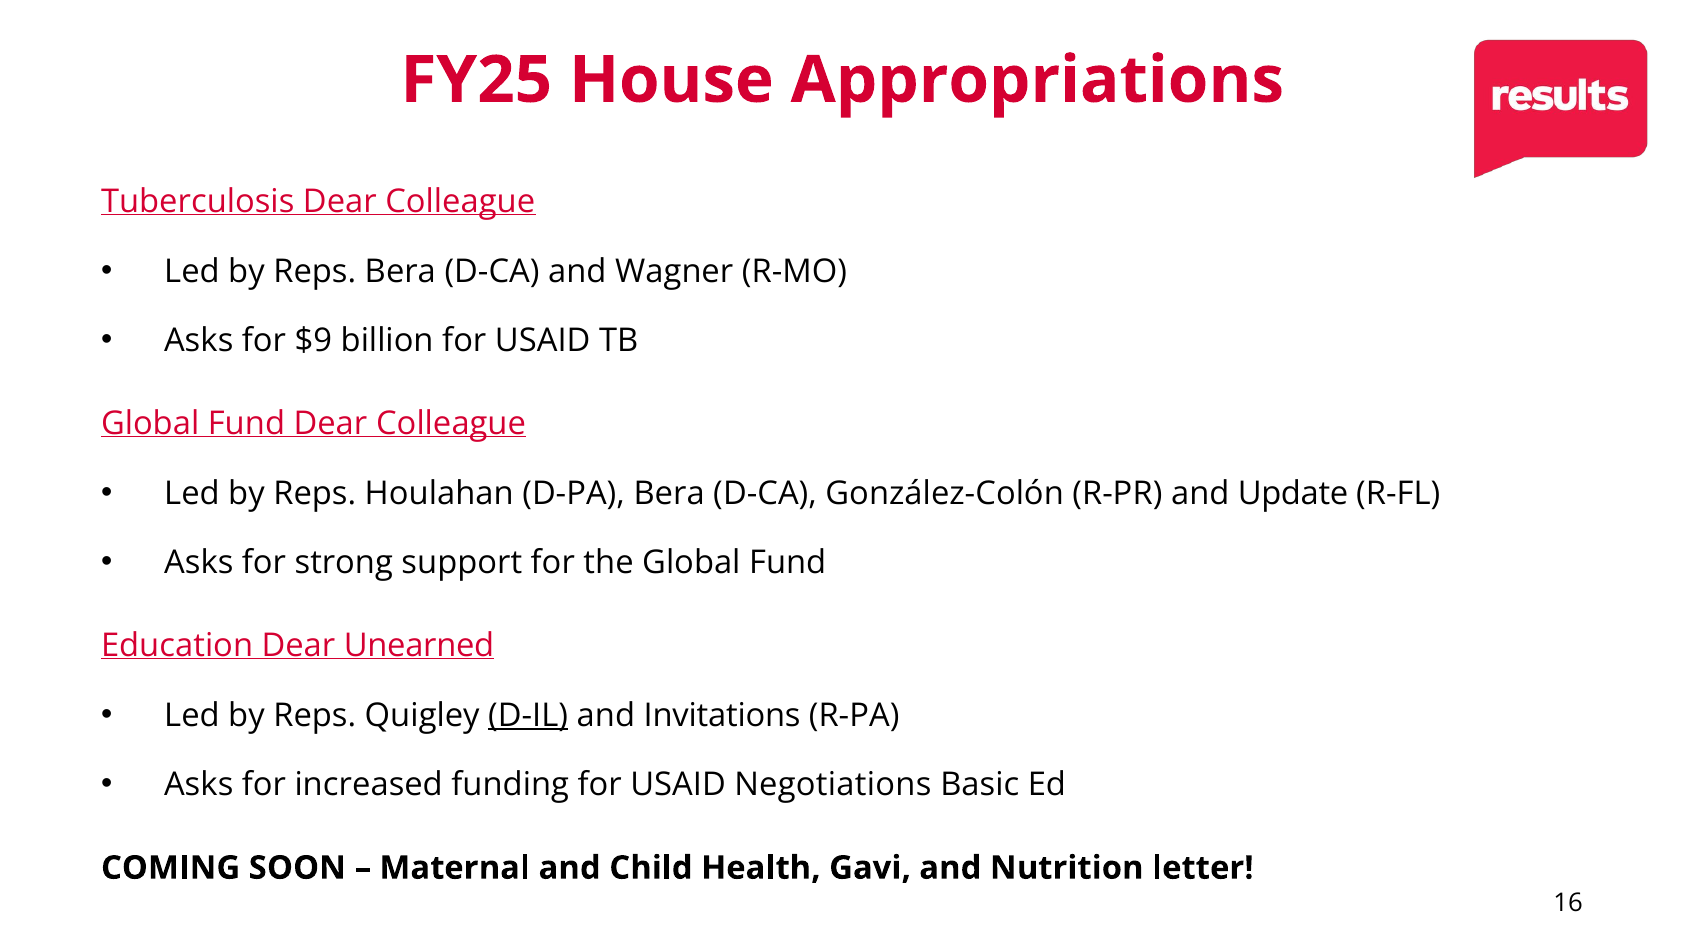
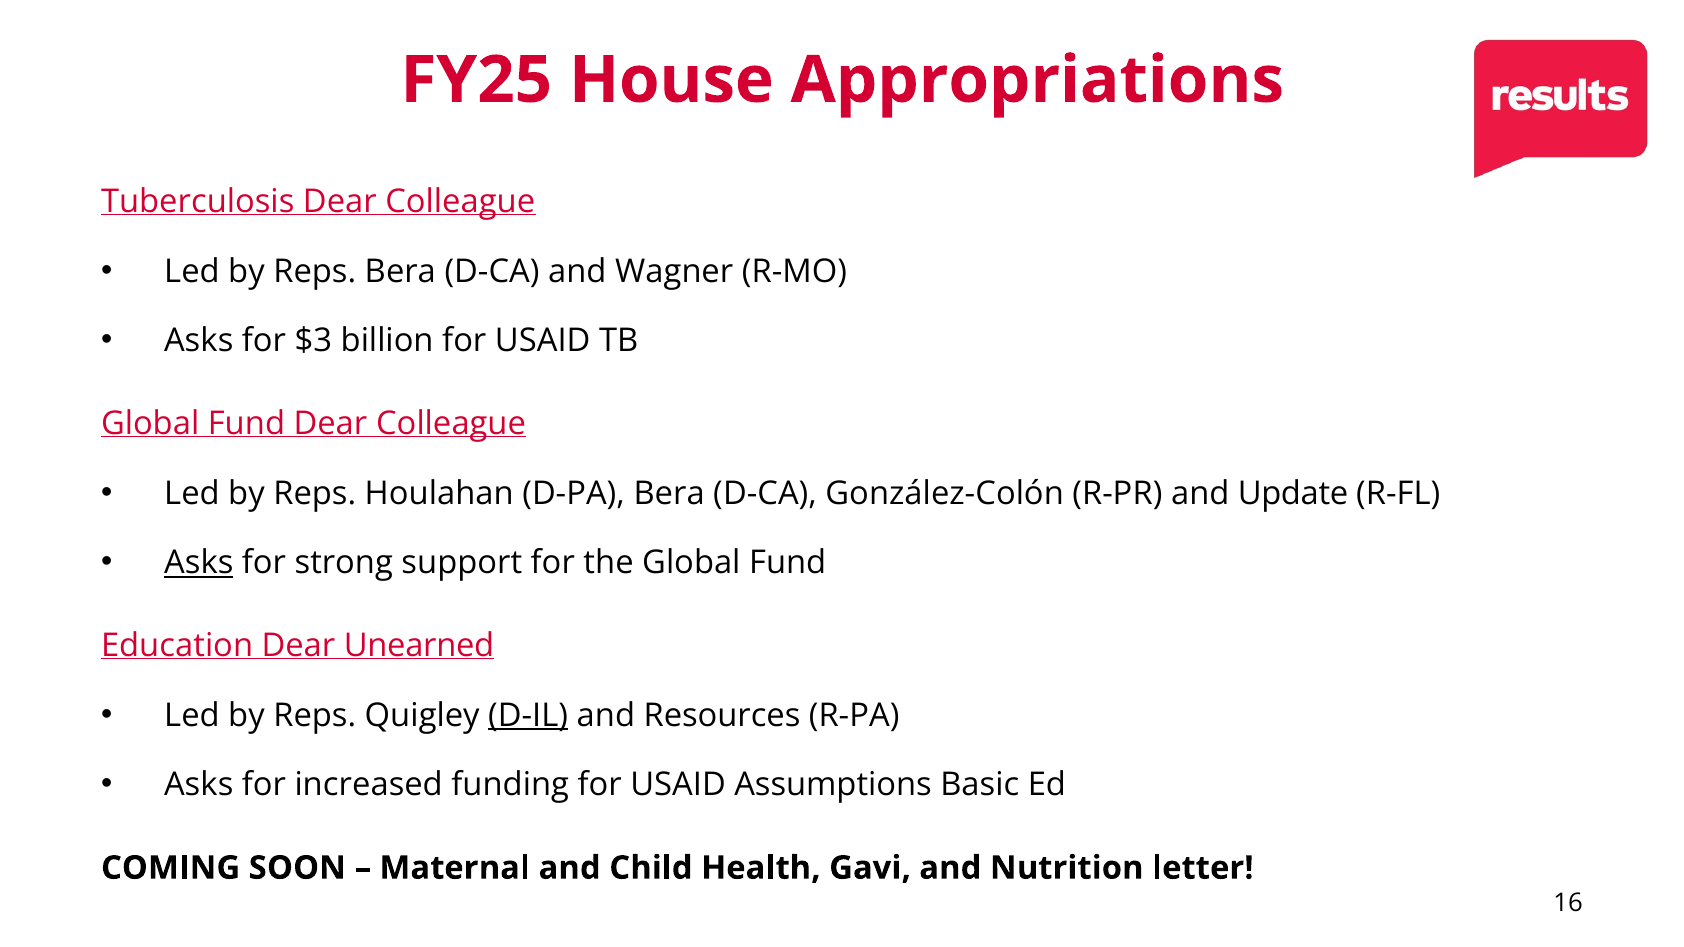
$9: $9 -> $3 (313, 341)
Asks underline: none -> present (199, 563)
Invitations: Invitations -> Resources (722, 715)
Negotiations: Negotiations -> Assumptions (833, 785)
